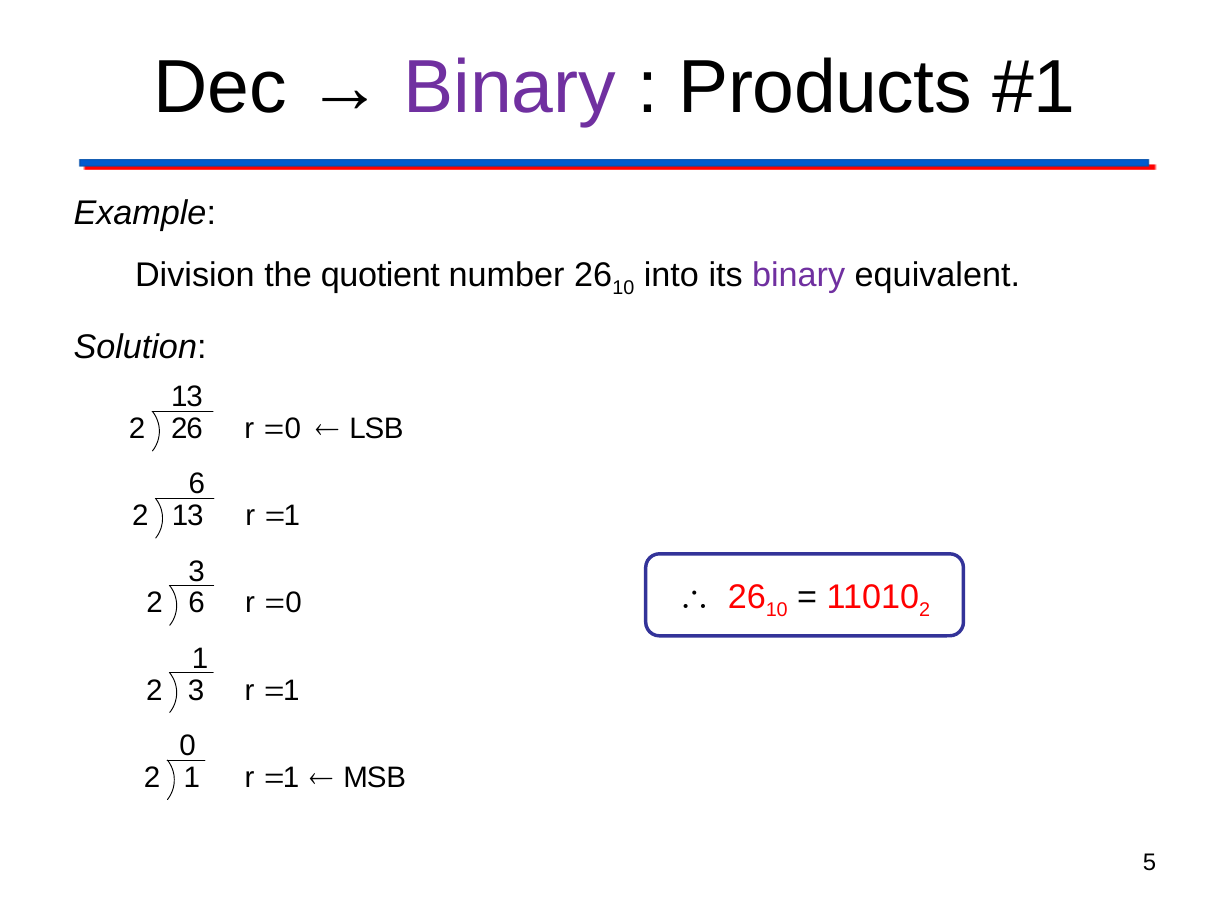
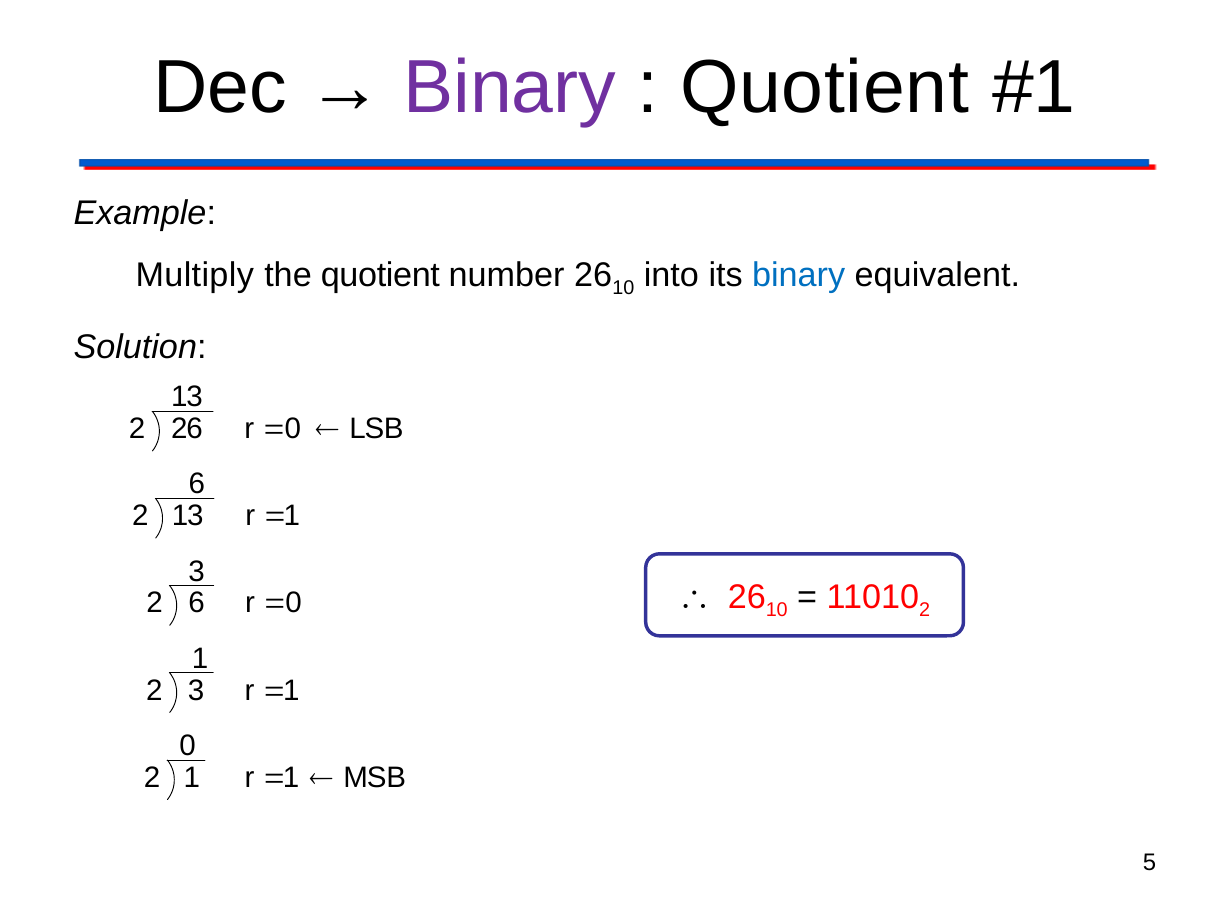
Products: Products -> Quotient (825, 87)
Division: Division -> Multiply (195, 275)
binary colour: purple -> blue (799, 275)
